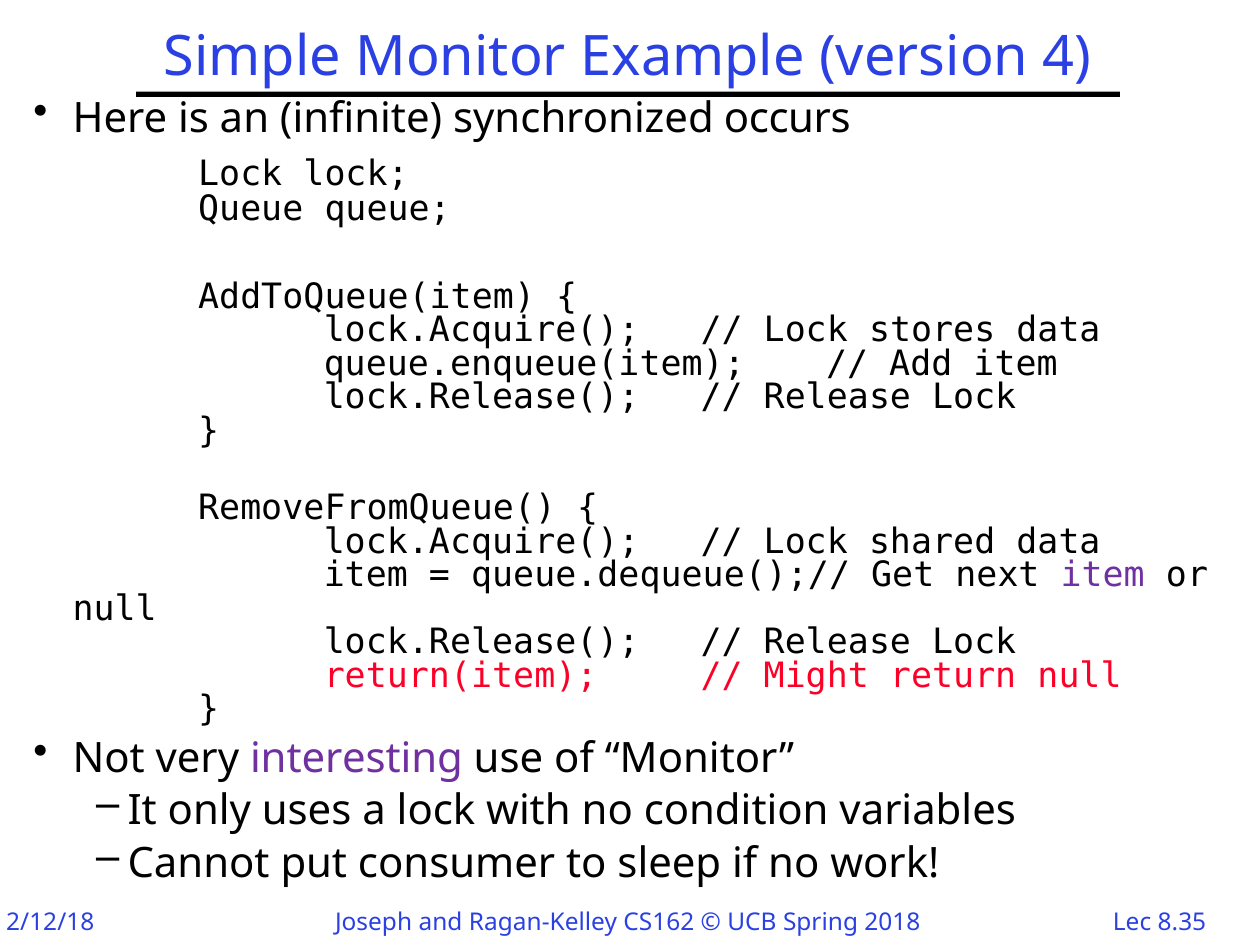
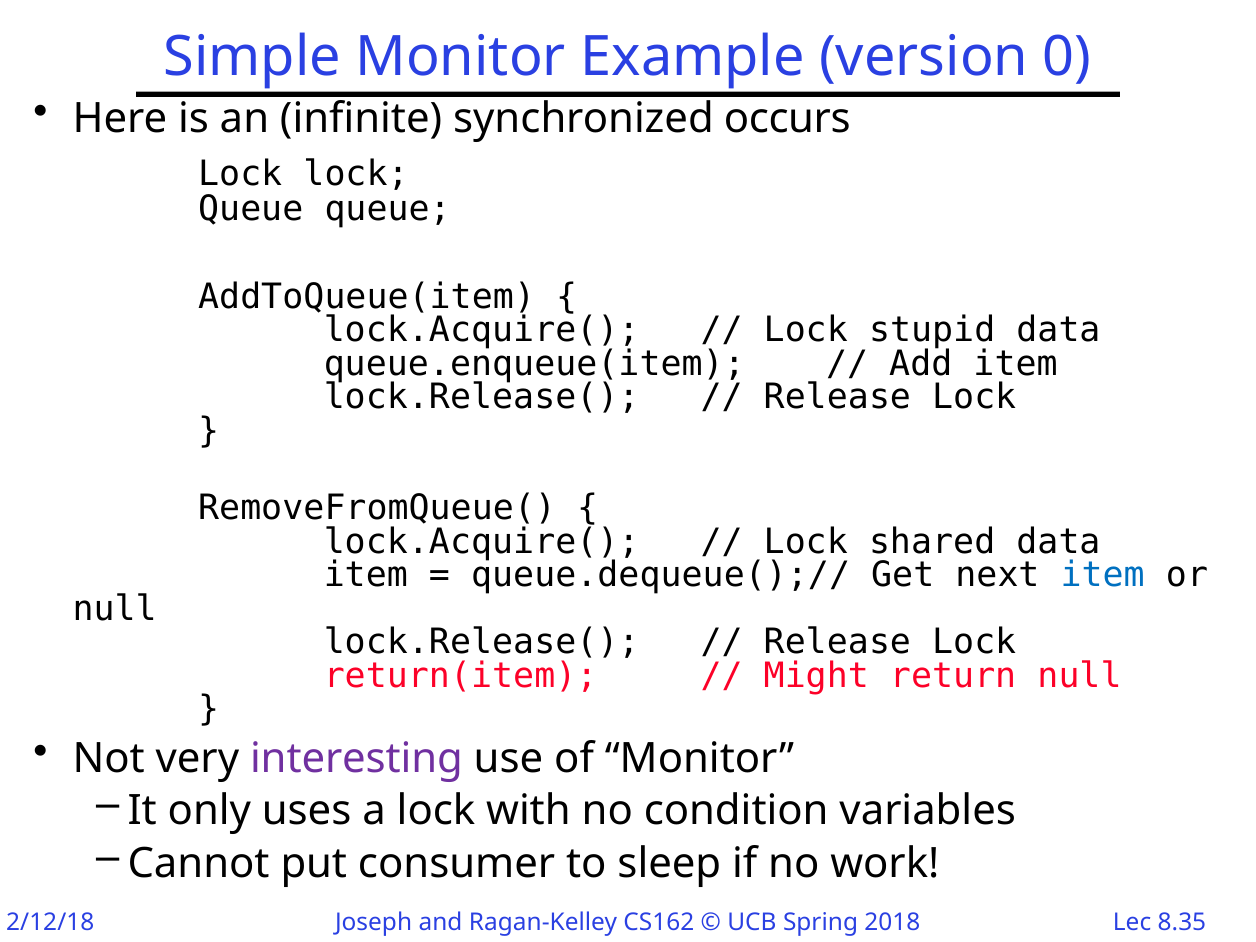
4: 4 -> 0 (1067, 57)
stores: stores -> stupid (932, 330)
item colour: purple -> blue (1103, 575)
